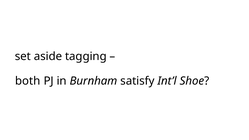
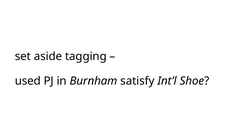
both: both -> used (28, 81)
